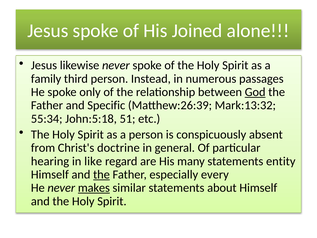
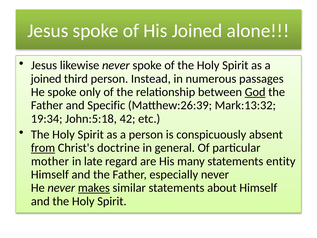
family: family -> joined (46, 79)
55:34: 55:34 -> 19:34 (47, 119)
51: 51 -> 42 (128, 119)
from underline: none -> present (43, 148)
hearing: hearing -> mother (50, 161)
like: like -> late (93, 161)
the underline: present -> none (101, 174)
especially every: every -> never (215, 174)
